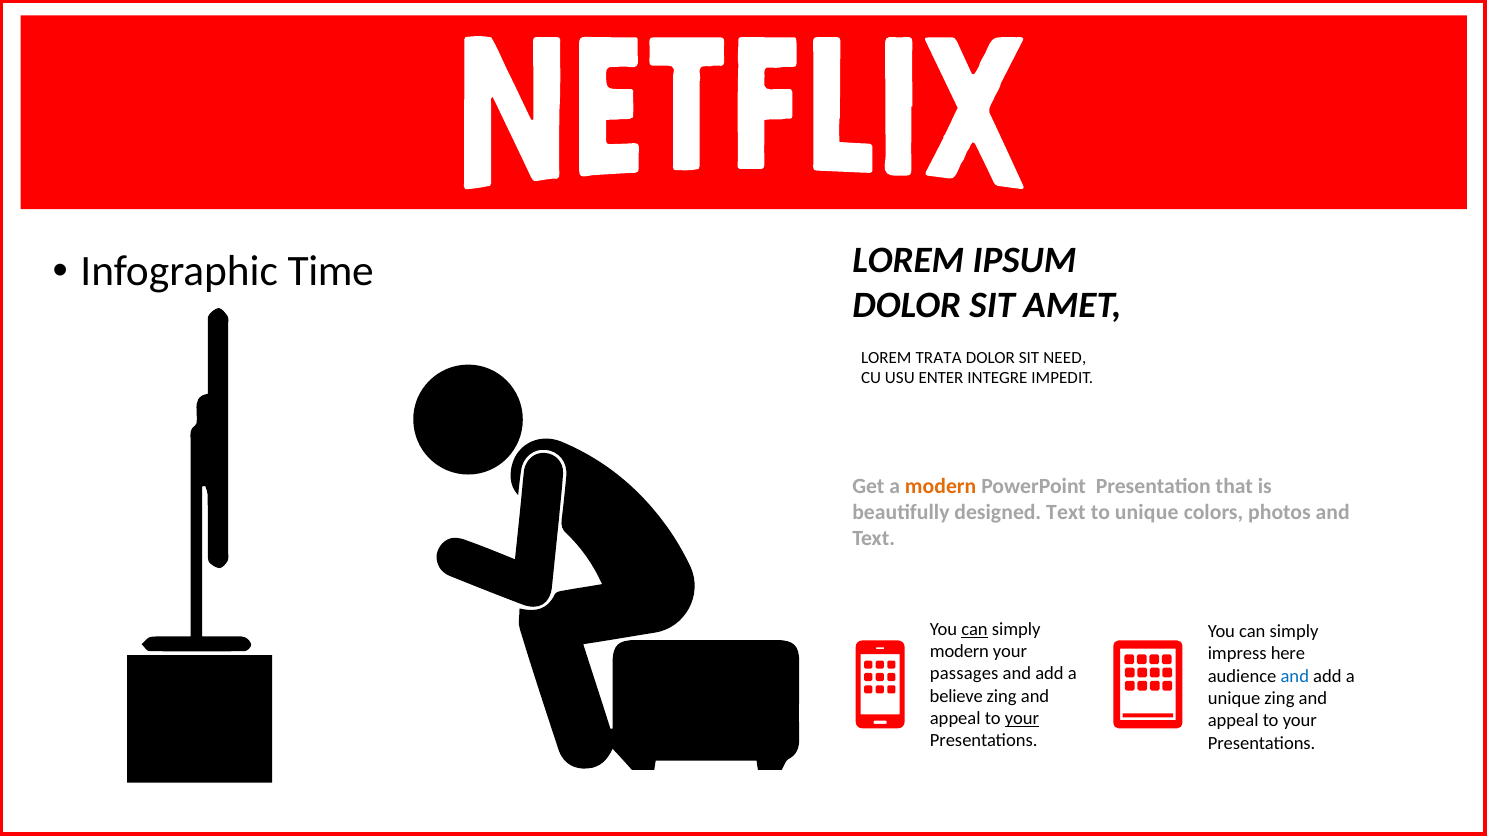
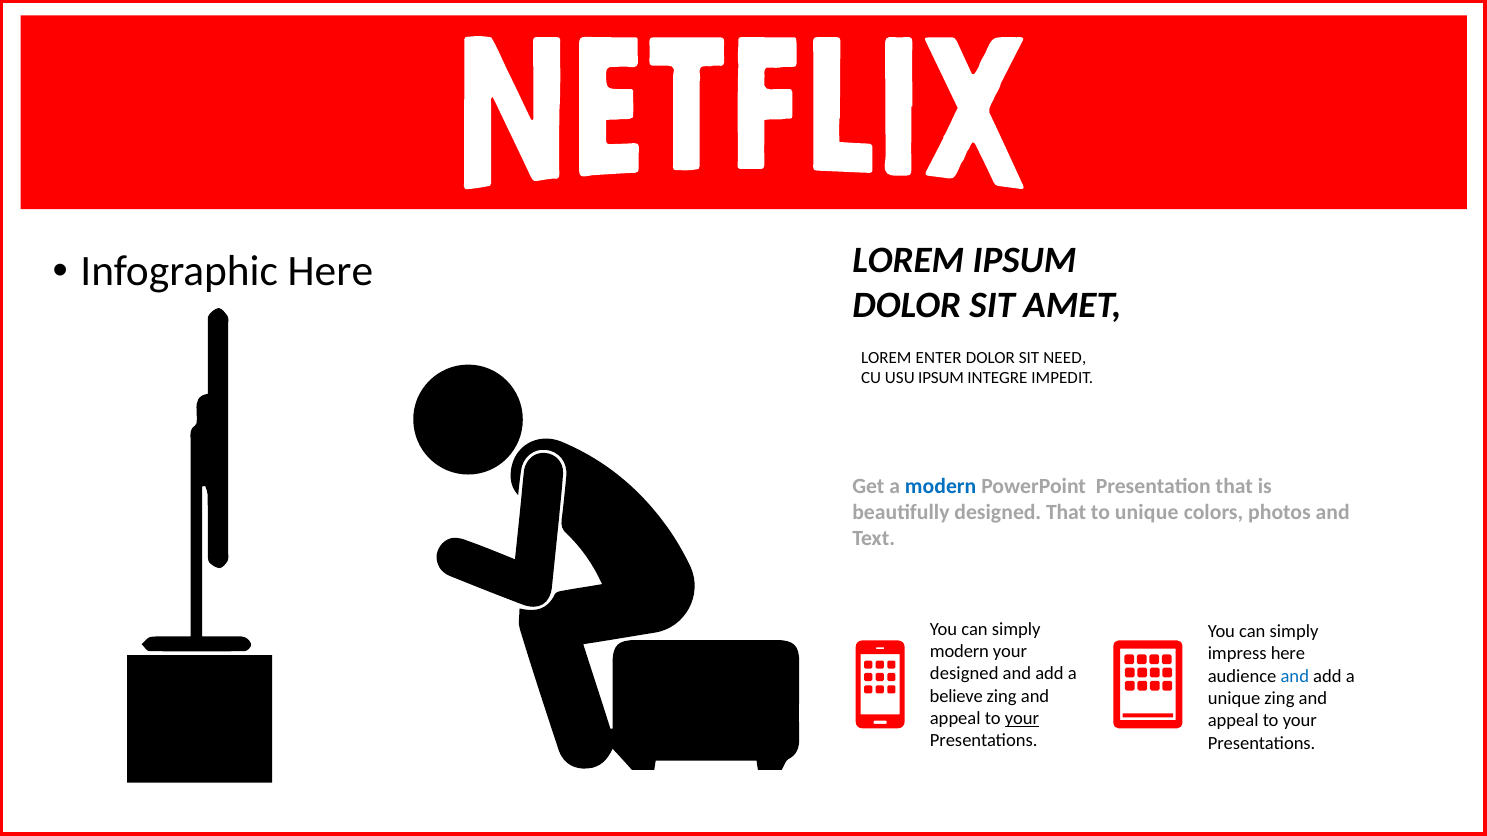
Infographic Time: Time -> Here (330, 272)
TRATA: TRATA -> ENTER (939, 358)
USU ENTER: ENTER -> IPSUM (941, 378)
modern colour: orange -> blue (941, 487)
designed Text: Text -> That (1066, 513)
can underline: present -> none (975, 629)
passages: passages -> designed (964, 674)
